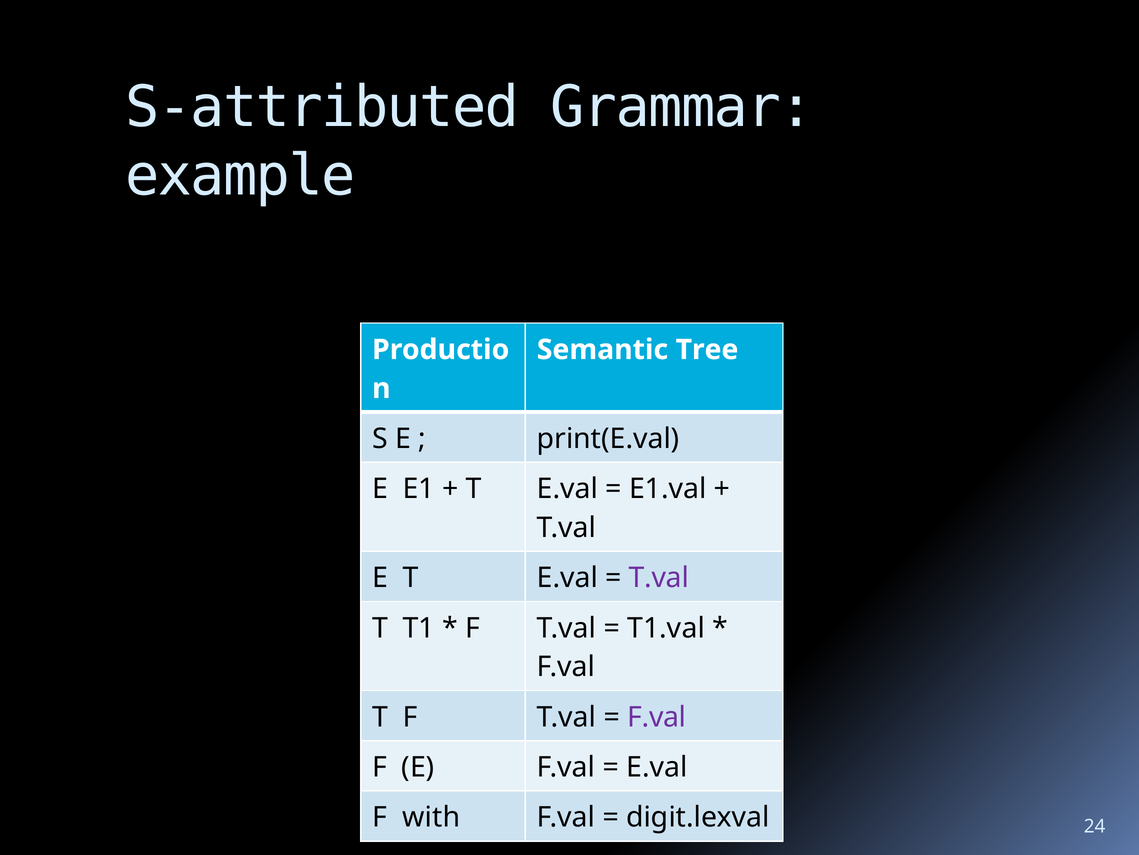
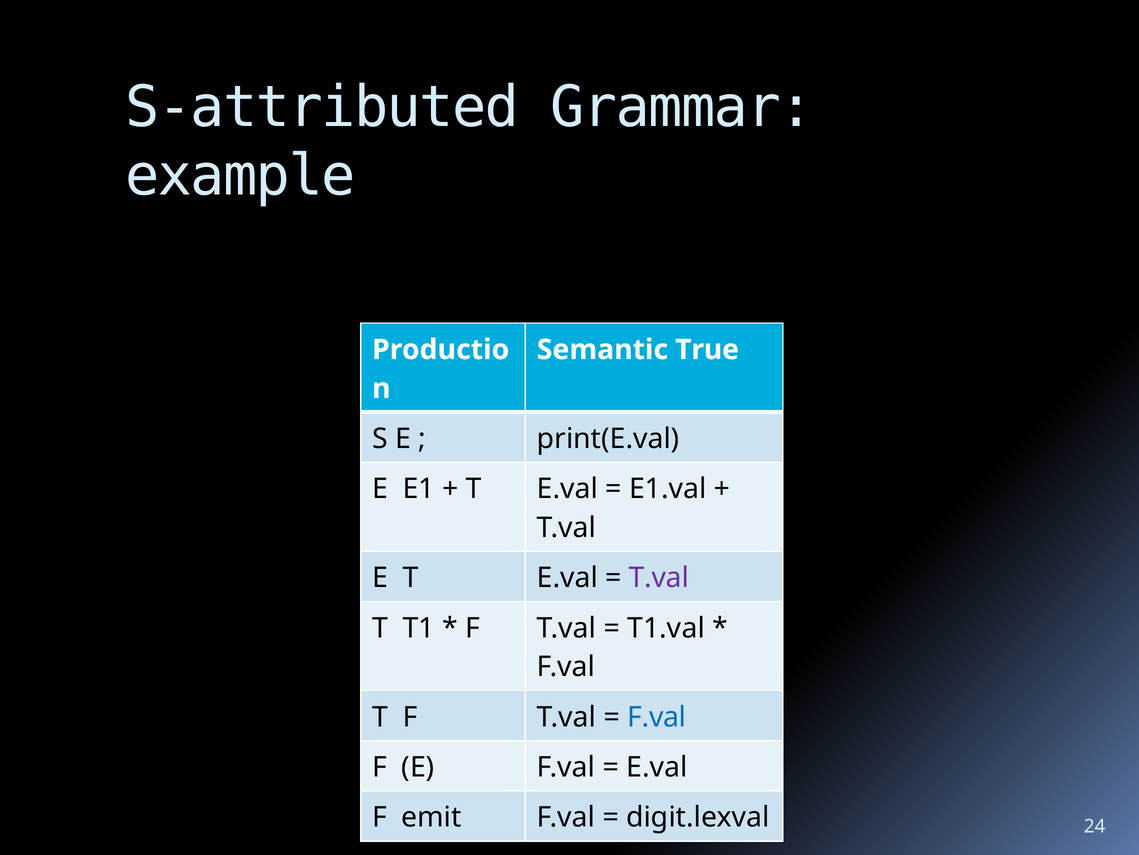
Tree: Tree -> True (707, 349)
F.val colour: purple -> blue (657, 717)
with: with -> emit (431, 817)
